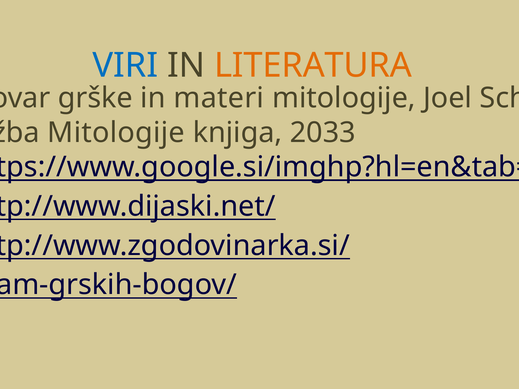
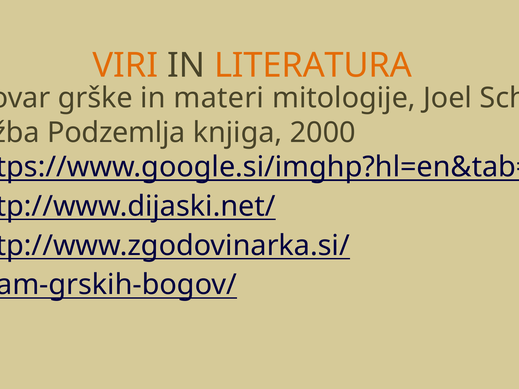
VIRI colour: blue -> orange (125, 66)
Mitologije: Mitologije -> Podzemlja (116, 133)
2033: 2033 -> 2000 (323, 133)
